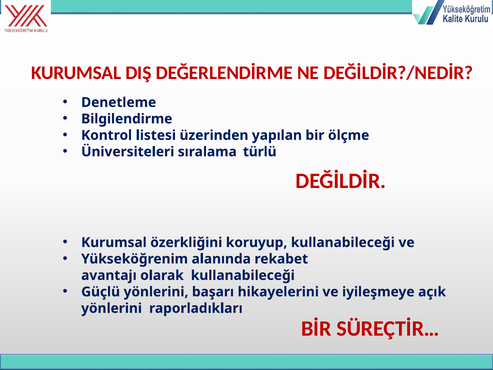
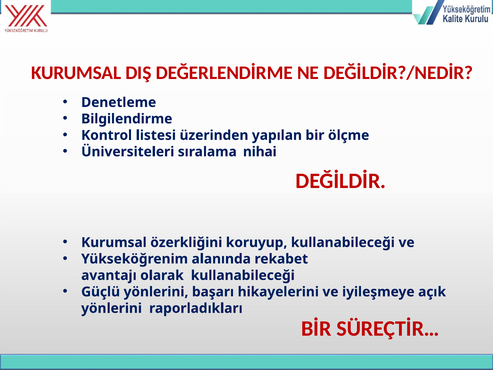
türlü: türlü -> nihai (260, 152)
